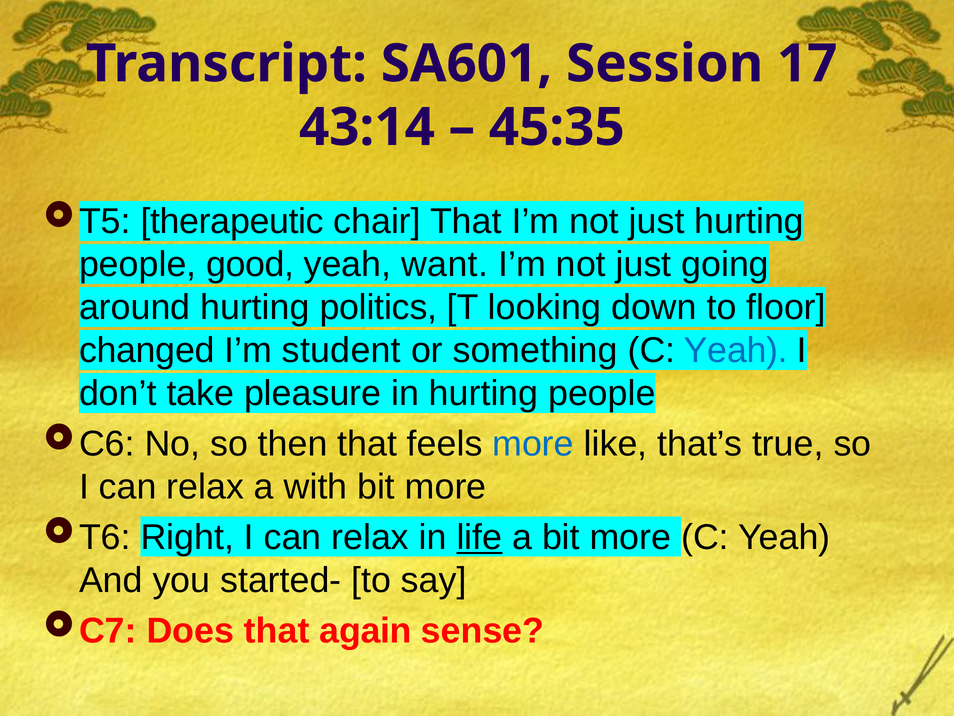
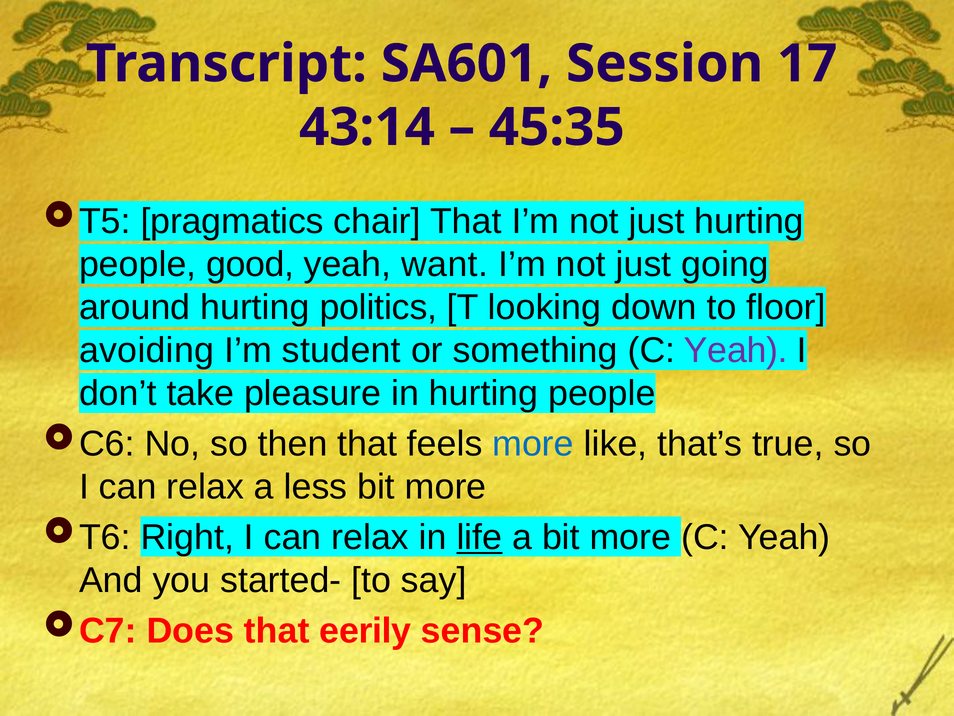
therapeutic: therapeutic -> pragmatics (232, 221)
changed: changed -> avoiding (147, 350)
Yeah colour: blue -> purple (736, 350)
with: with -> less (316, 486)
again: again -> eerily (365, 630)
